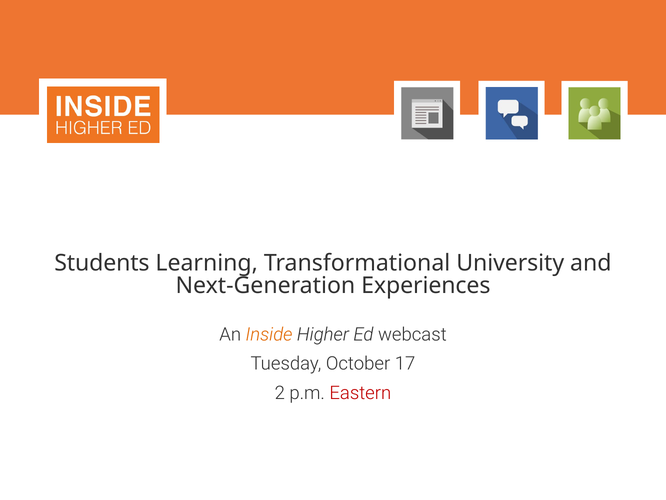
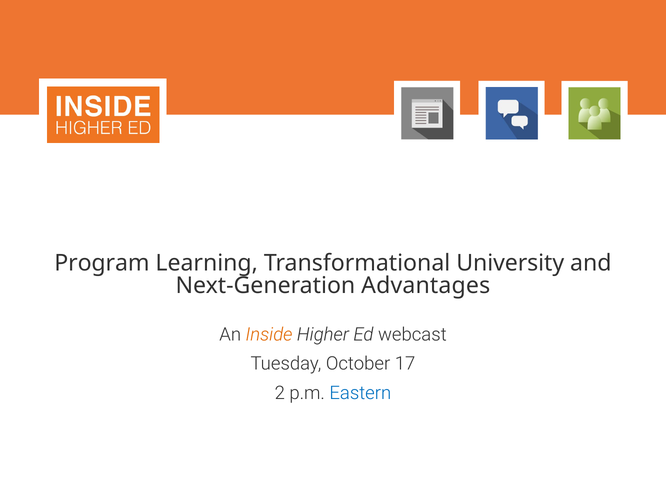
Students: Students -> Program (102, 263)
Experiences: Experiences -> Advantages (426, 285)
Eastern colour: red -> blue (360, 393)
